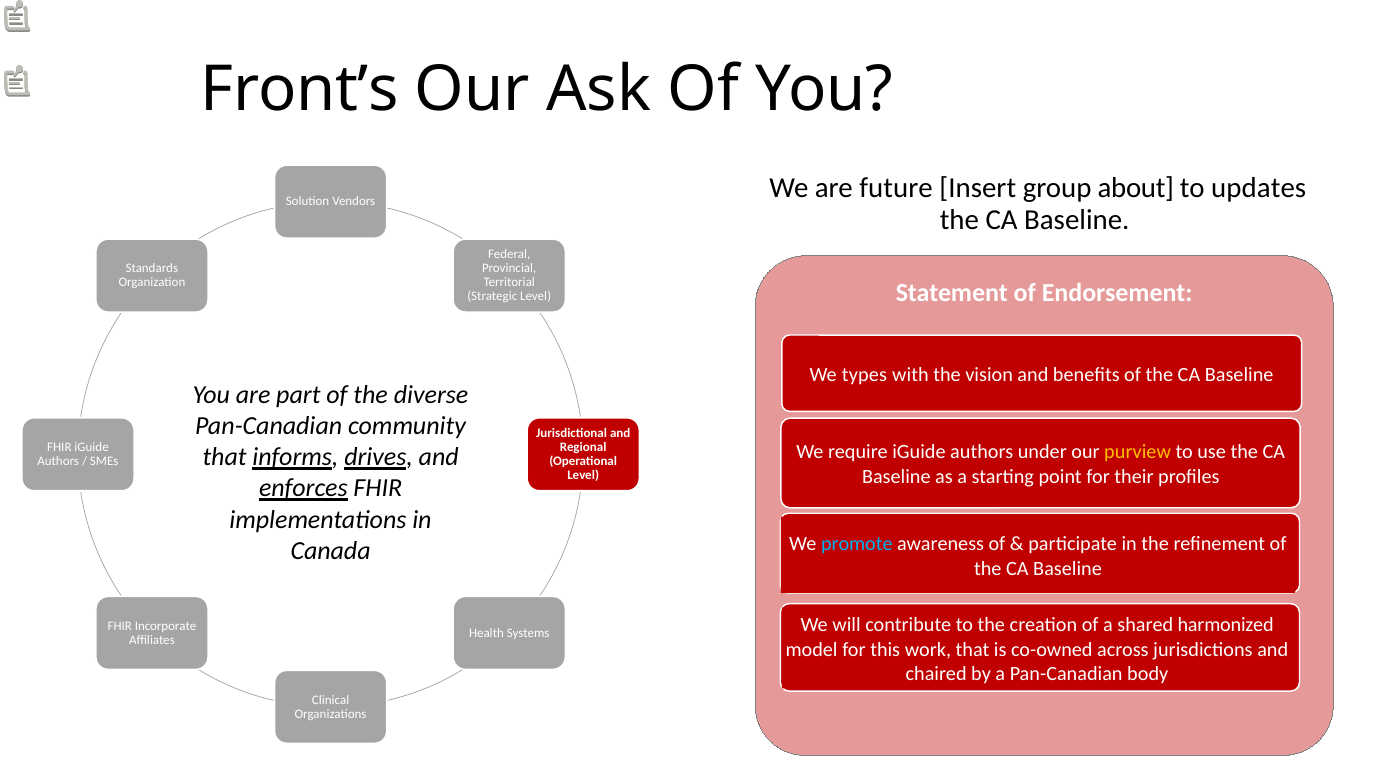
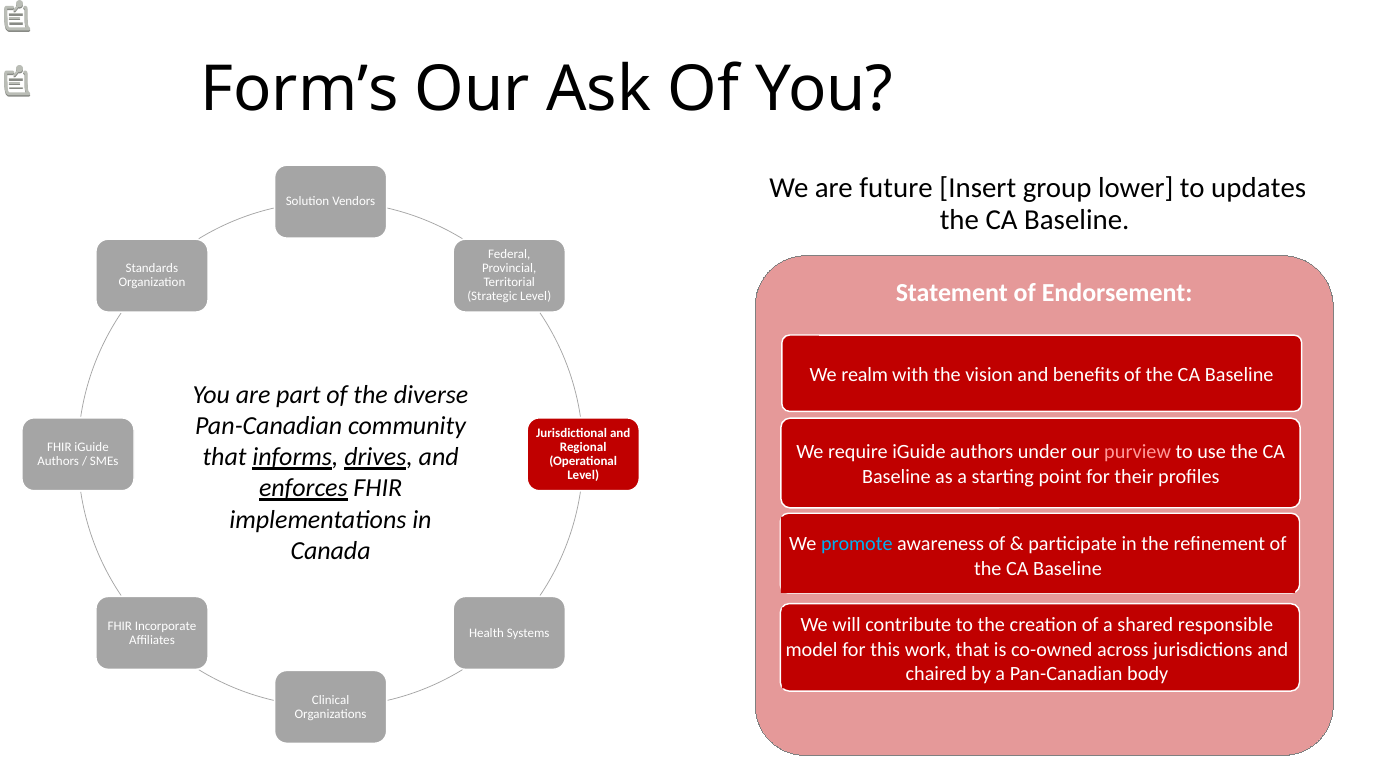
Front’s: Front’s -> Form’s (300, 89)
about: about -> lower (1136, 188)
types: types -> realm (865, 375)
purview colour: yellow -> pink (1138, 452)
harmonized: harmonized -> responsible (1225, 625)
